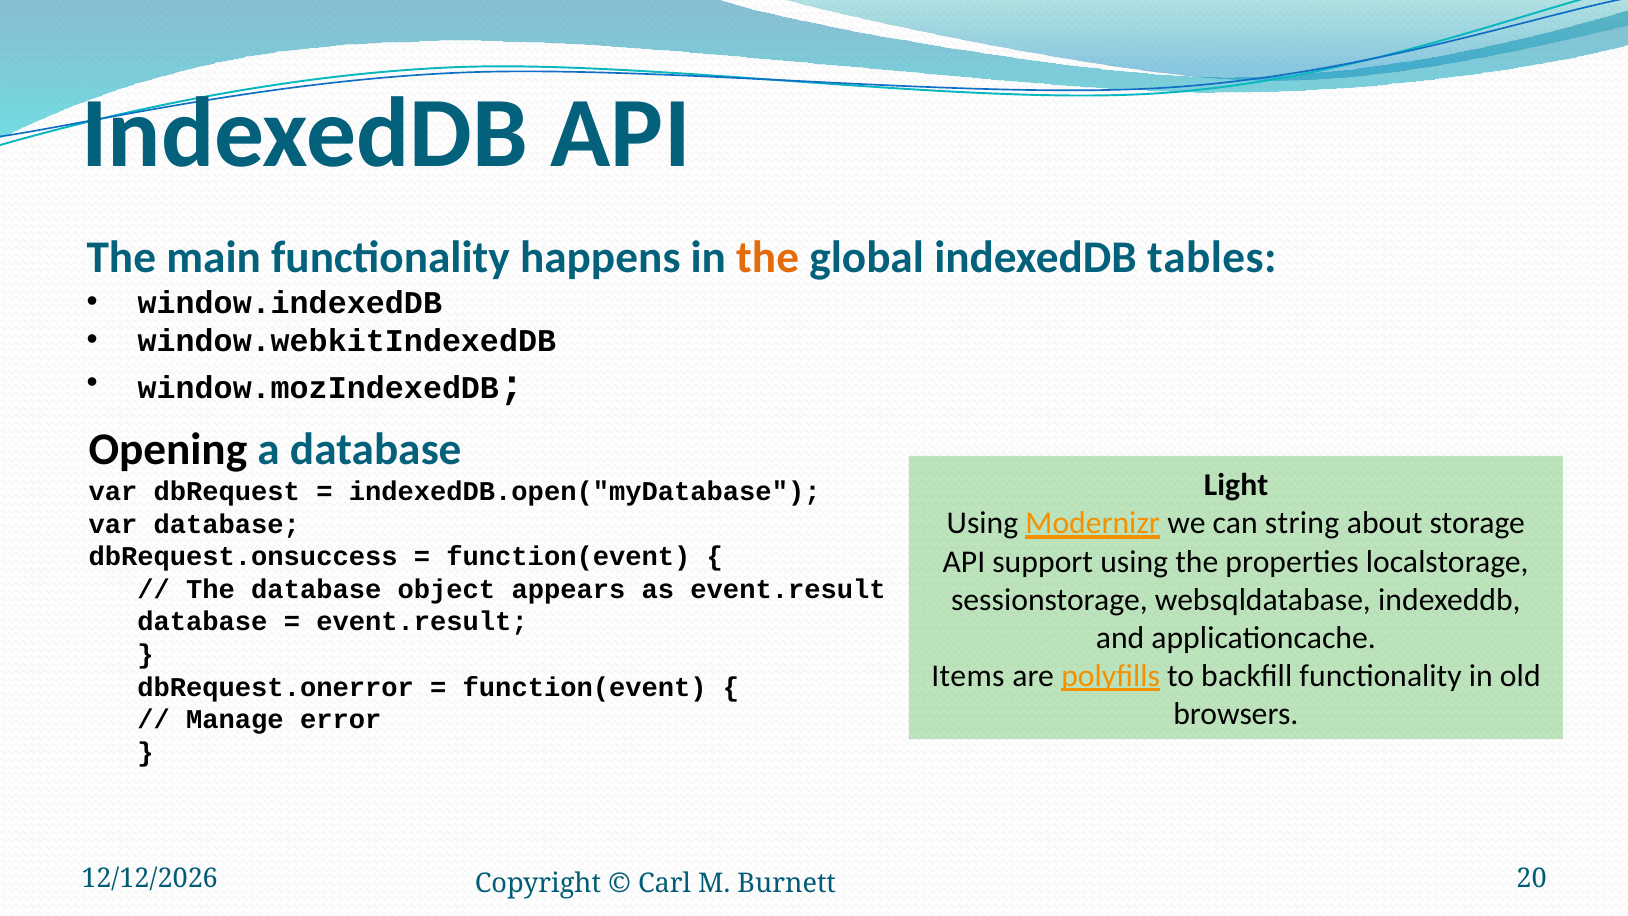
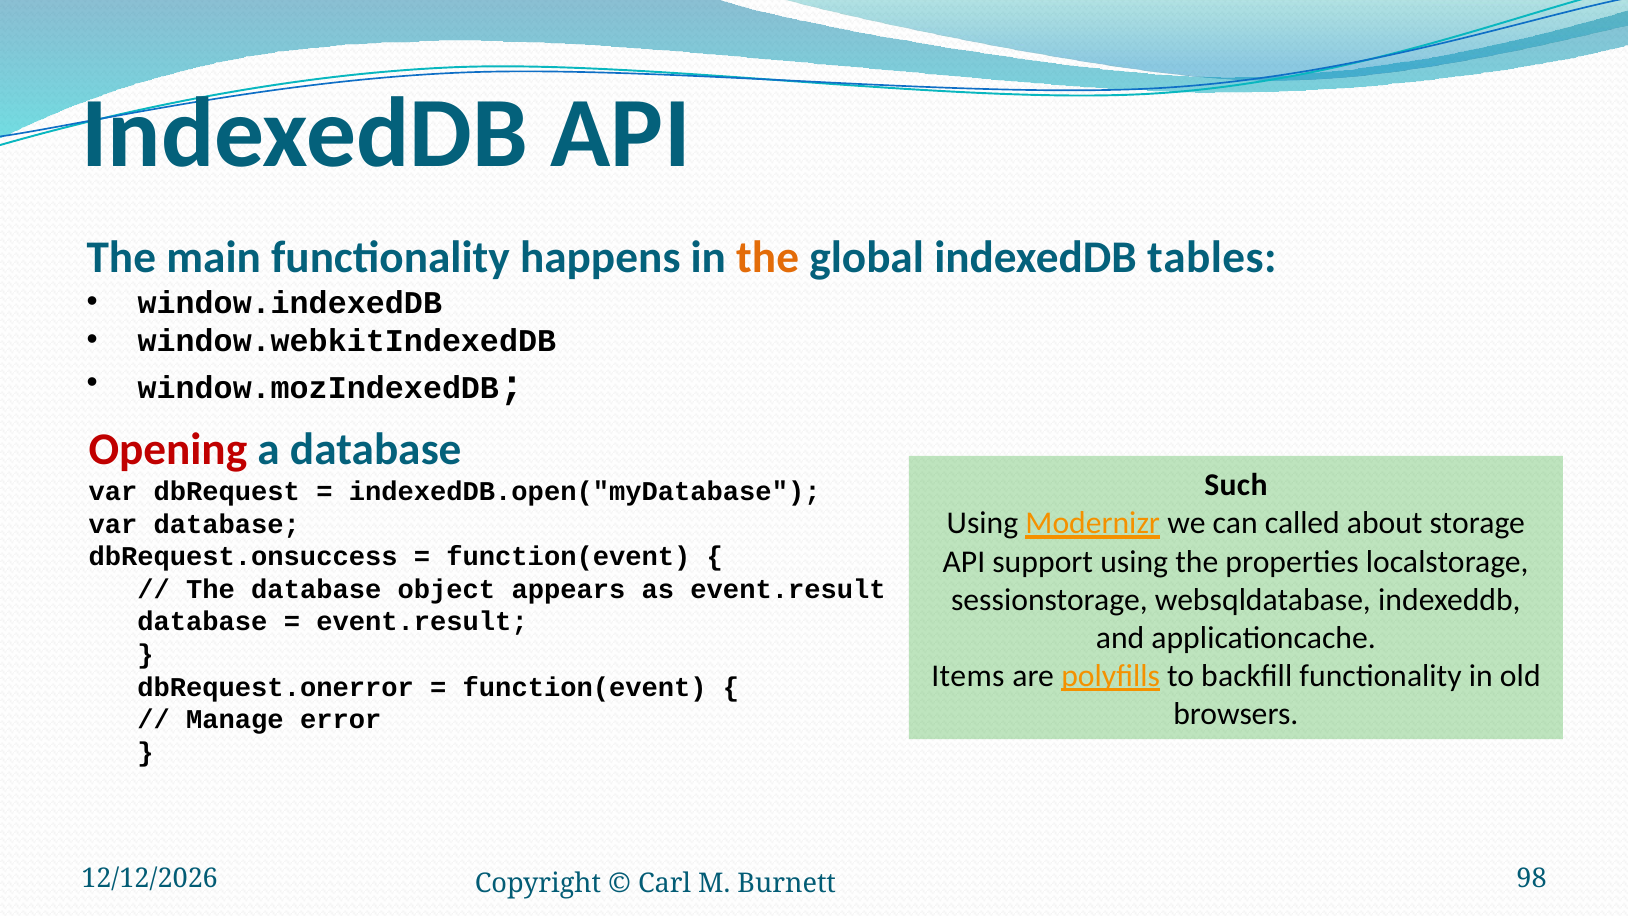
Opening colour: black -> red (168, 449)
Light: Light -> Such (1236, 485)
string: string -> called (1302, 523)
20: 20 -> 98 (1532, 879)
